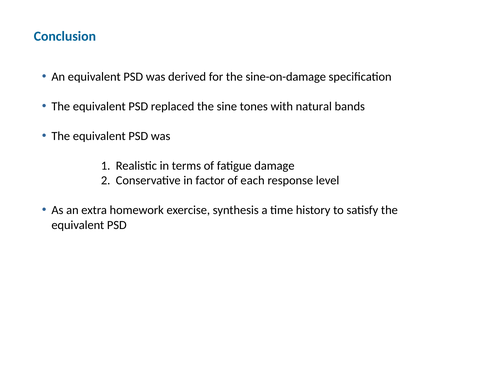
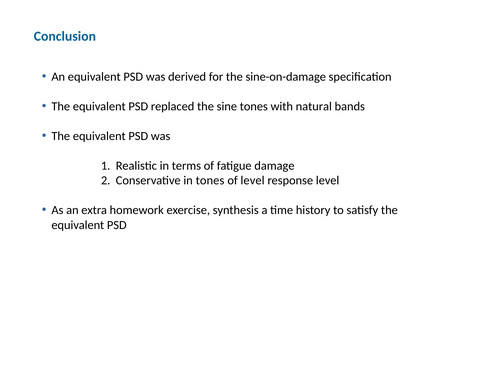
in factor: factor -> tones (210, 181)
of each: each -> level (253, 181)
